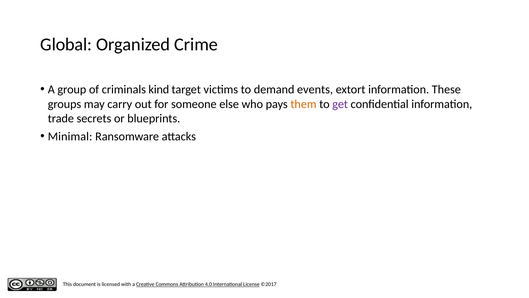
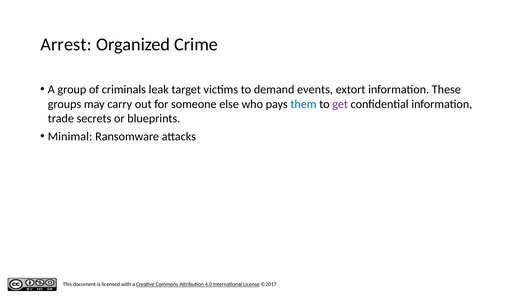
Global: Global -> Arrest (66, 44)
kind: kind -> leak (159, 89)
them colour: orange -> blue (303, 104)
